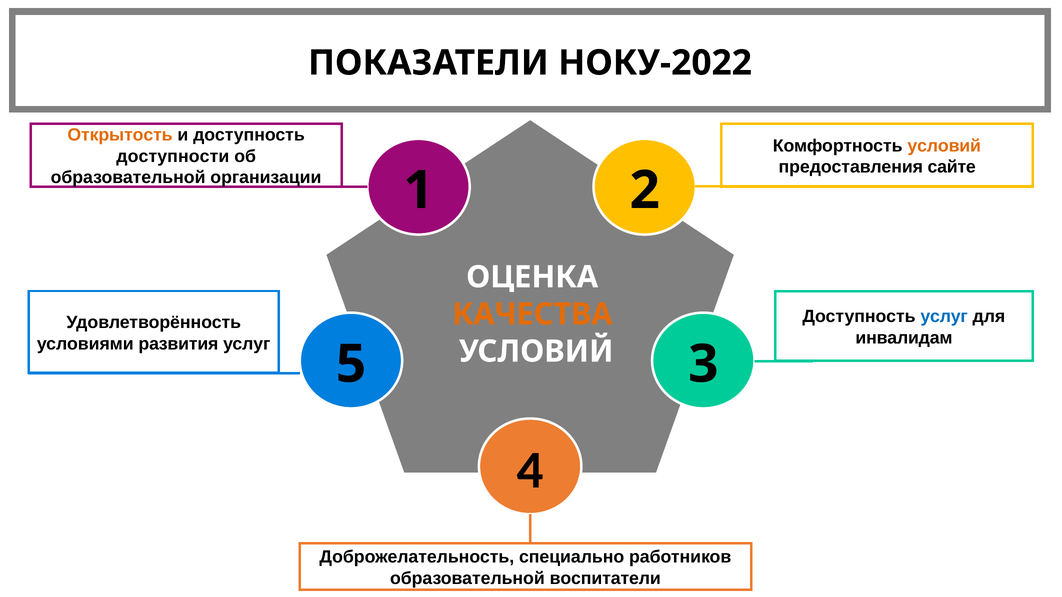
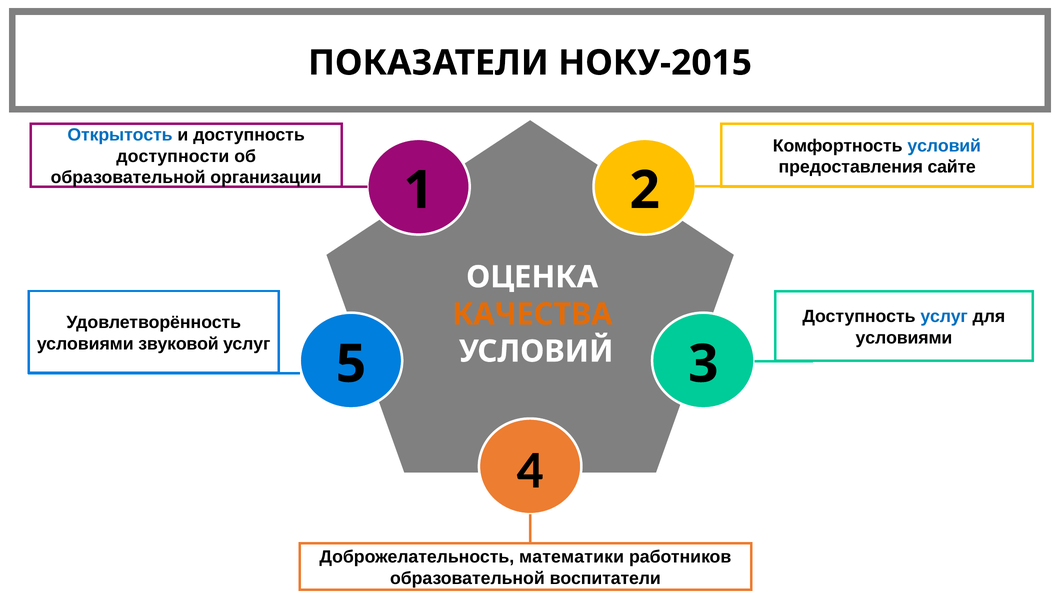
НОКУ-2022: НОКУ-2022 -> НОКУ-2015 (655, 63)
Открытость colour: orange -> blue (120, 135)
условий colour: orange -> blue (944, 146)
инвалидам: инвалидам -> условиями (904, 338)
развития: развития -> звуковой (178, 344)
специально: специально -> математики (572, 557)
